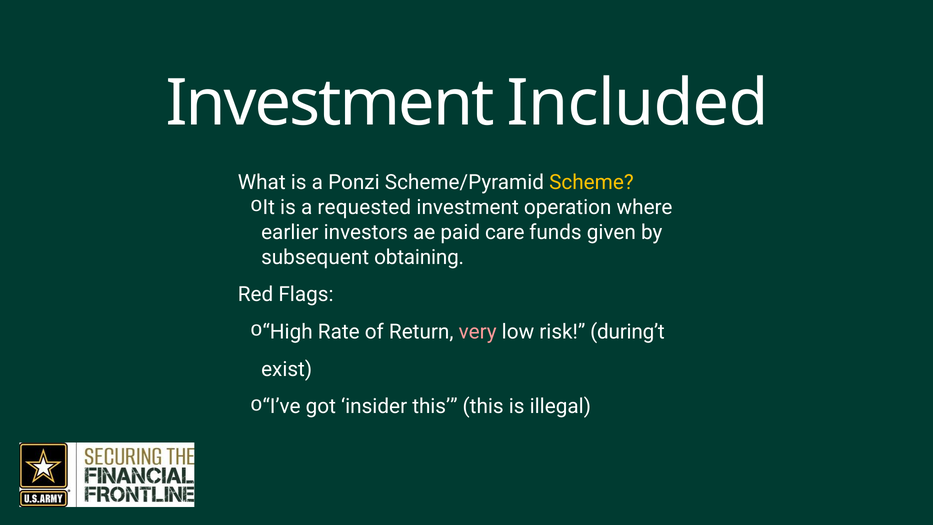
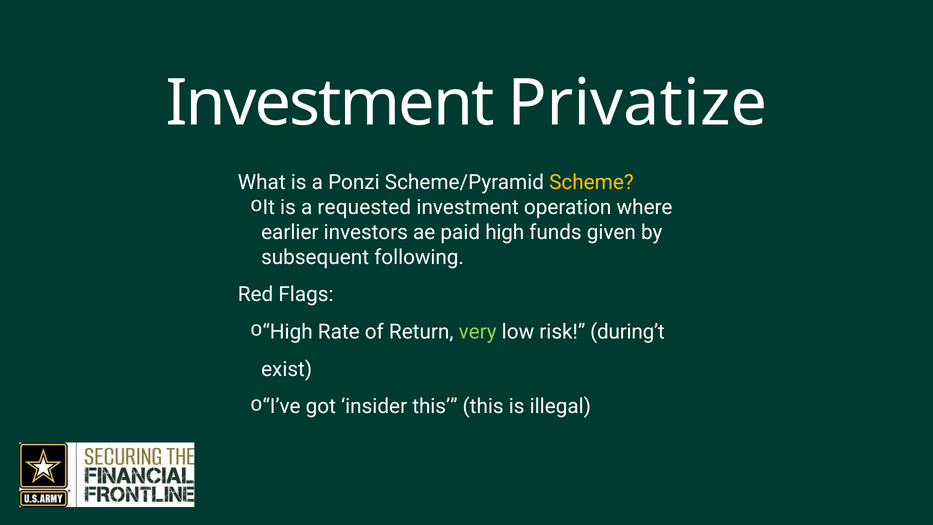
Included: Included -> Privatize (637, 103)
paid care: care -> high (505, 232)
obtaining: obtaining -> following (419, 257)
very colour: pink -> light green (478, 332)
